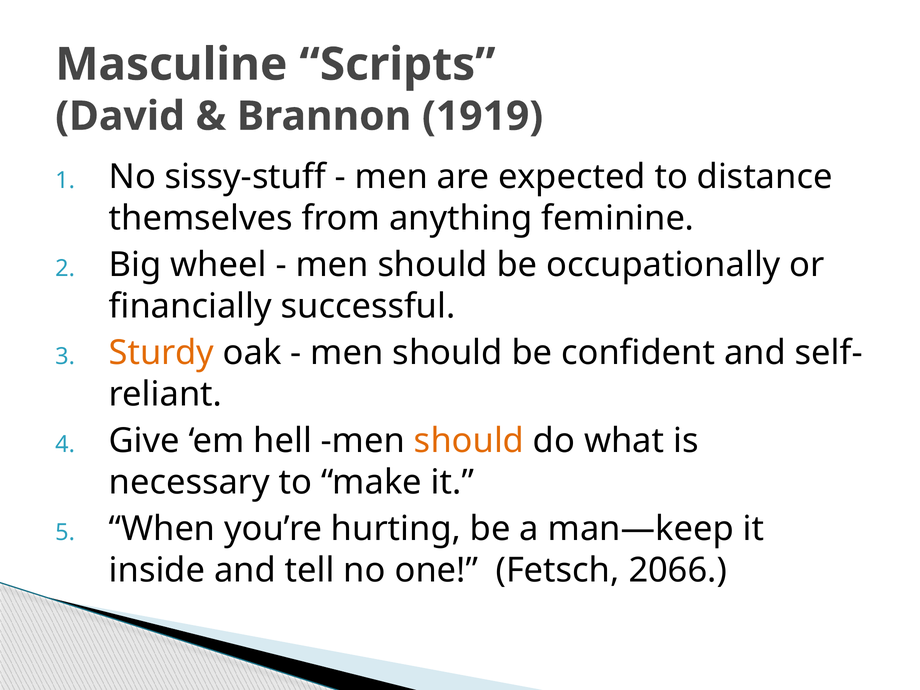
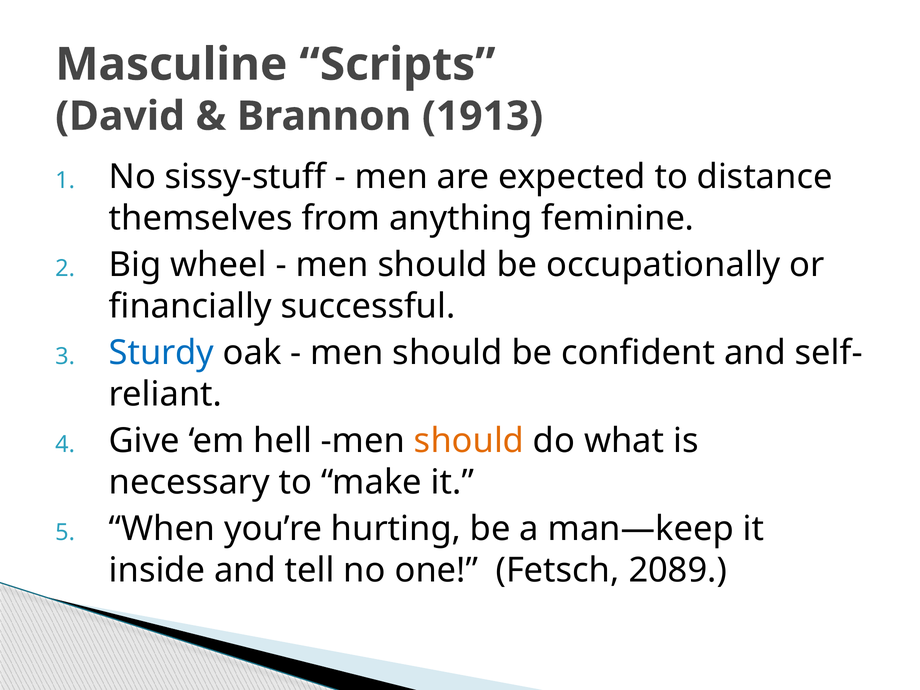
1919: 1919 -> 1913 (483, 116)
Sturdy colour: orange -> blue (161, 353)
2066: 2066 -> 2089 (678, 570)
